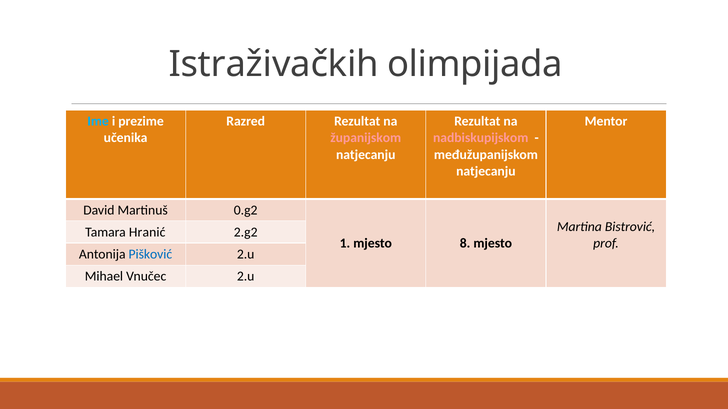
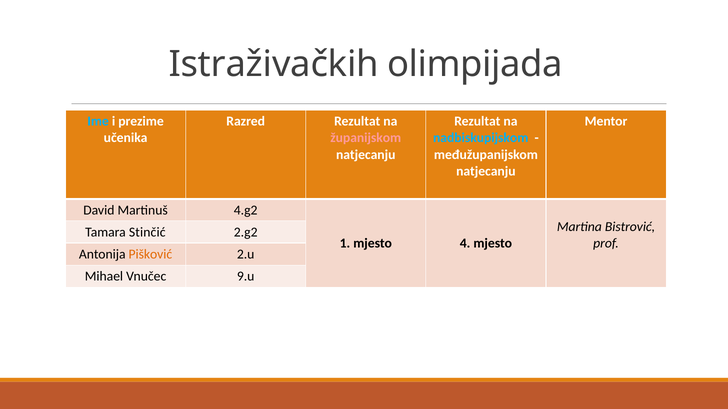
nadbiskupijskom colour: pink -> light blue (481, 138)
0.g2: 0.g2 -> 4.g2 (246, 210)
Hranić: Hranić -> Stinčić (147, 232)
8: 8 -> 4 (465, 243)
Pišković colour: blue -> orange (150, 255)
Vnučec 2.u: 2.u -> 9.u (246, 277)
